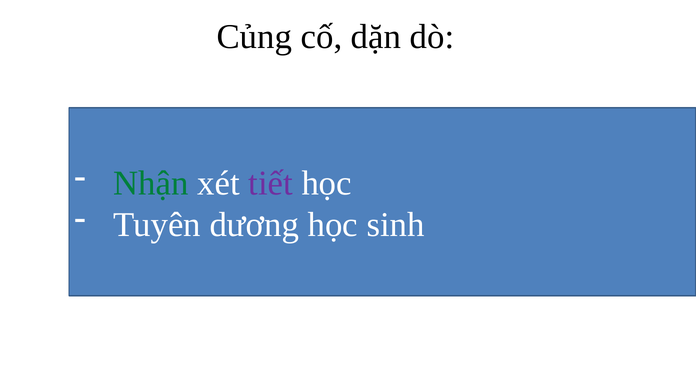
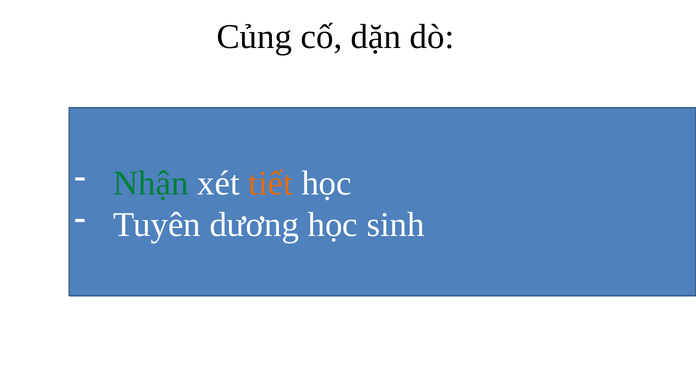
tiết colour: purple -> orange (271, 184)
